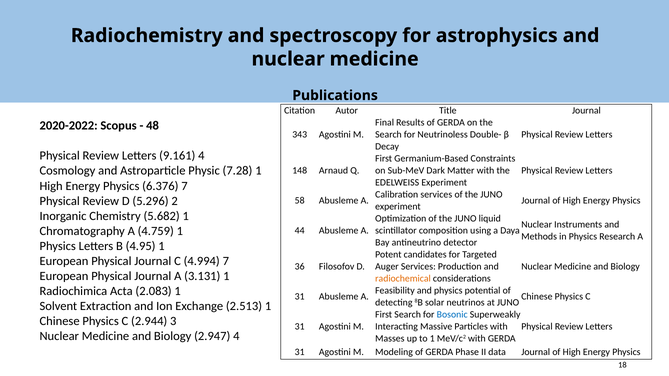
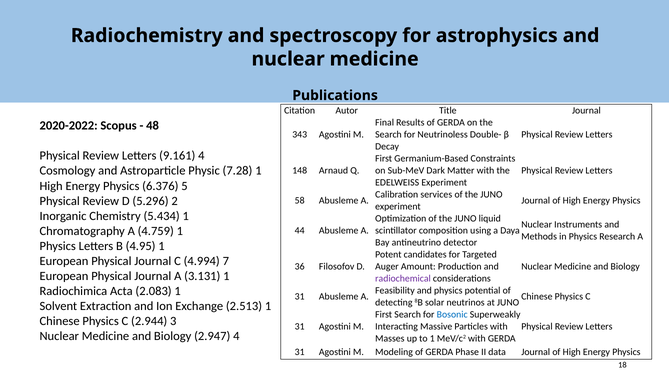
6.376 7: 7 -> 5 (184, 186)
5.682: 5.682 -> 5.434 (162, 216)
Auger Services: Services -> Amount (418, 267)
radiochemical colour: orange -> purple (403, 279)
